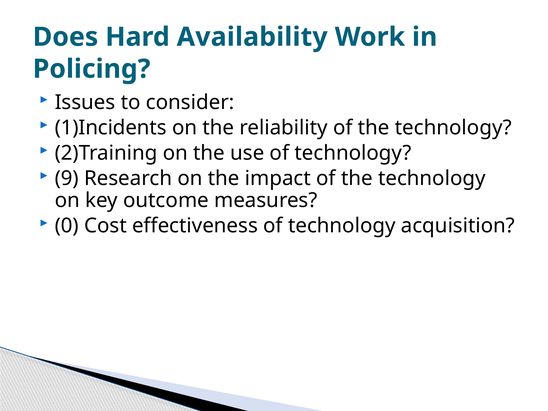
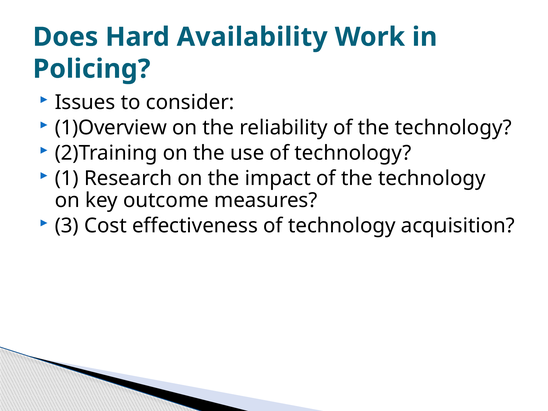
1)Incidents: 1)Incidents -> 1)Overview (111, 128)
9: 9 -> 1 (67, 178)
0: 0 -> 3 (67, 226)
